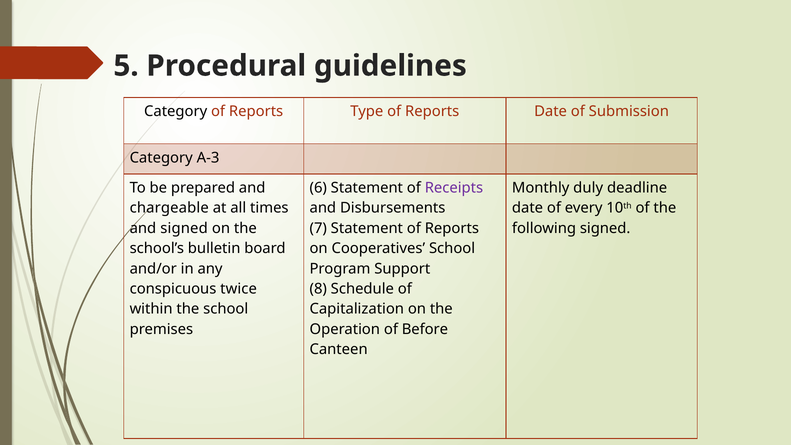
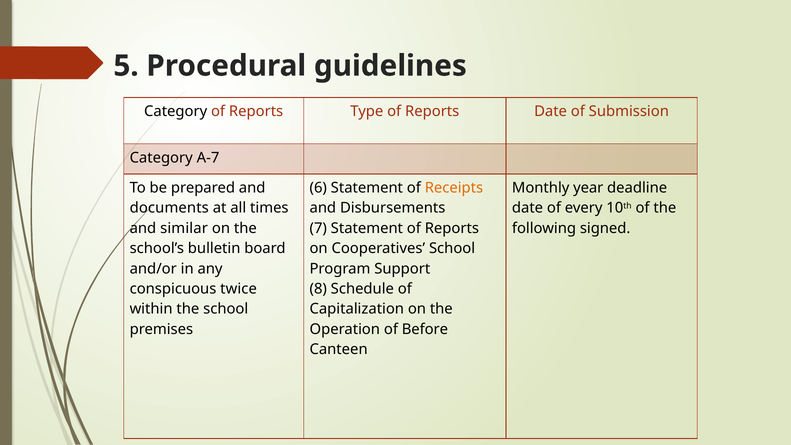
A-3: A-3 -> A-7 (208, 158)
Receipts colour: purple -> orange (454, 188)
duly: duly -> year (588, 188)
chargeable: chargeable -> documents (169, 208)
and signed: signed -> similar (184, 228)
